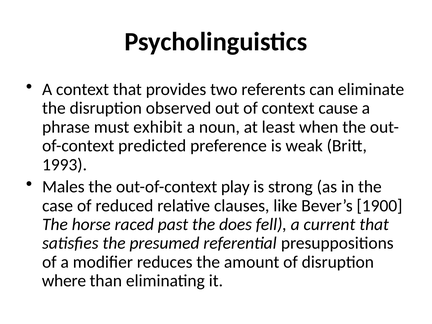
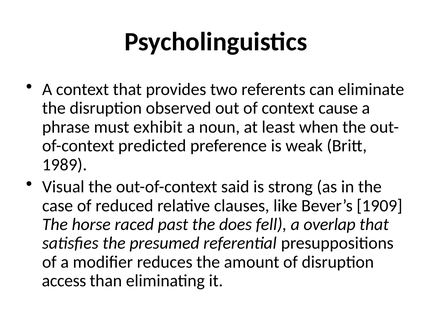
1993: 1993 -> 1989 (65, 165)
Males: Males -> Visual (63, 187)
play: play -> said (235, 187)
1900: 1900 -> 1909 (380, 206)
current: current -> overlap (330, 224)
where: where -> access (64, 281)
